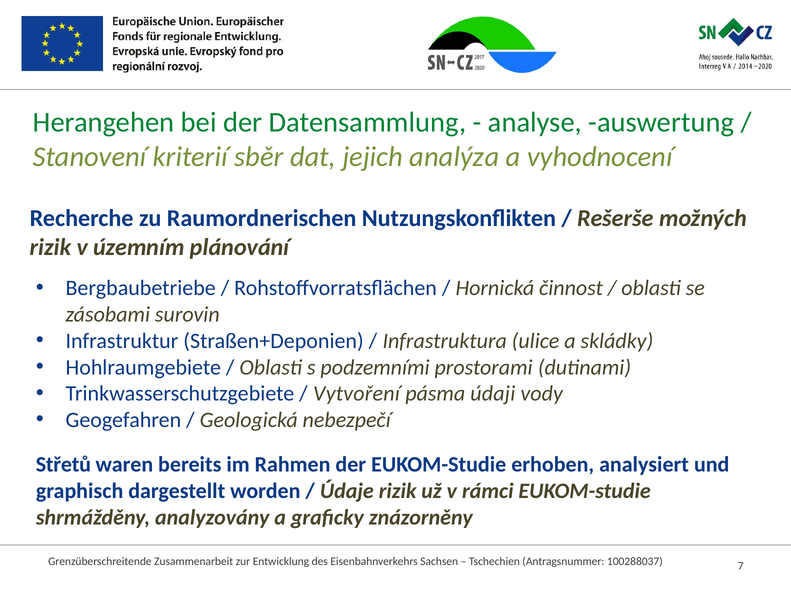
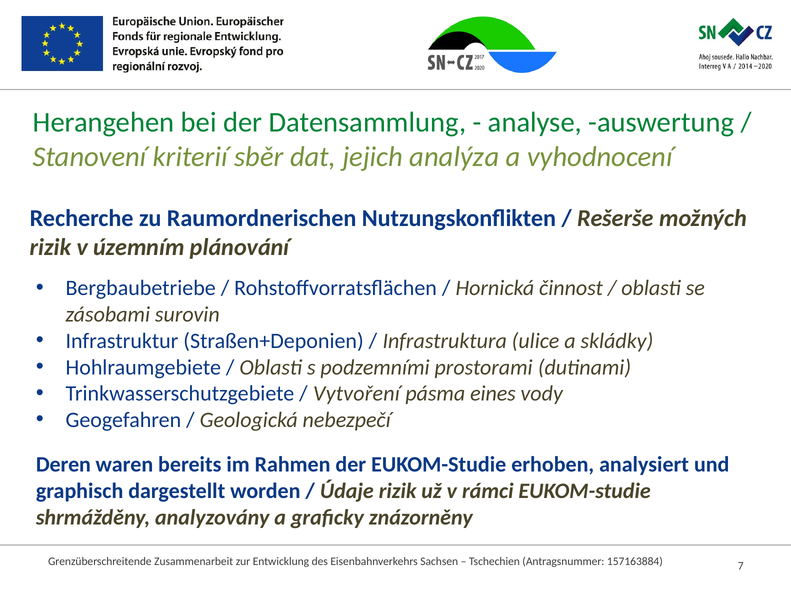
údaji: údaji -> eines (493, 394)
Střetů: Střetů -> Deren (63, 465)
100288037: 100288037 -> 157163884 (635, 561)
